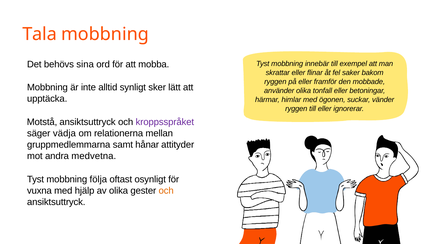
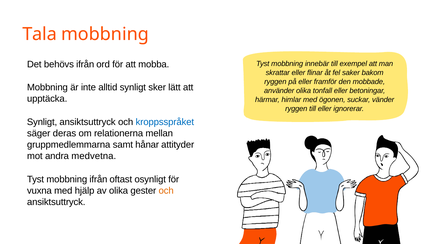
behövs sina: sina -> ifrån (85, 64)
Motstå: Motstå -> Synligt (42, 122)
kroppsspråket colour: purple -> blue (165, 122)
vädja: vädja -> deras (64, 133)
mobbning följa: följa -> ifrån (98, 179)
